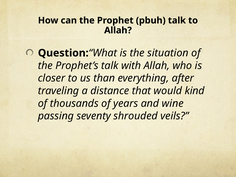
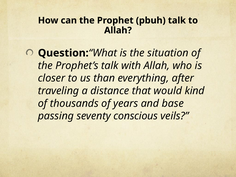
wine: wine -> base (173, 103)
shrouded: shrouded -> conscious (136, 116)
